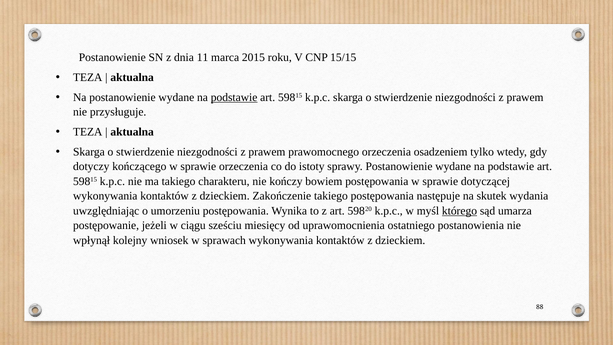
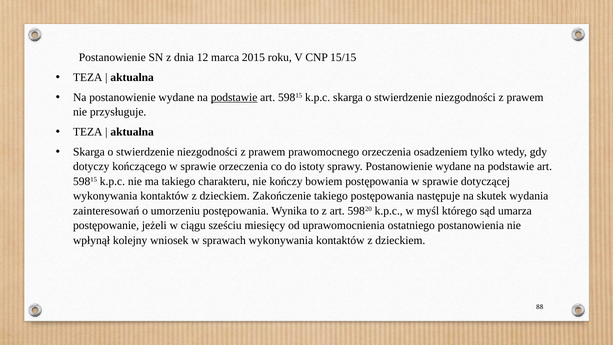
11: 11 -> 12 (203, 58)
uwzględniając: uwzględniając -> zainteresowań (106, 211)
którego underline: present -> none (459, 211)
